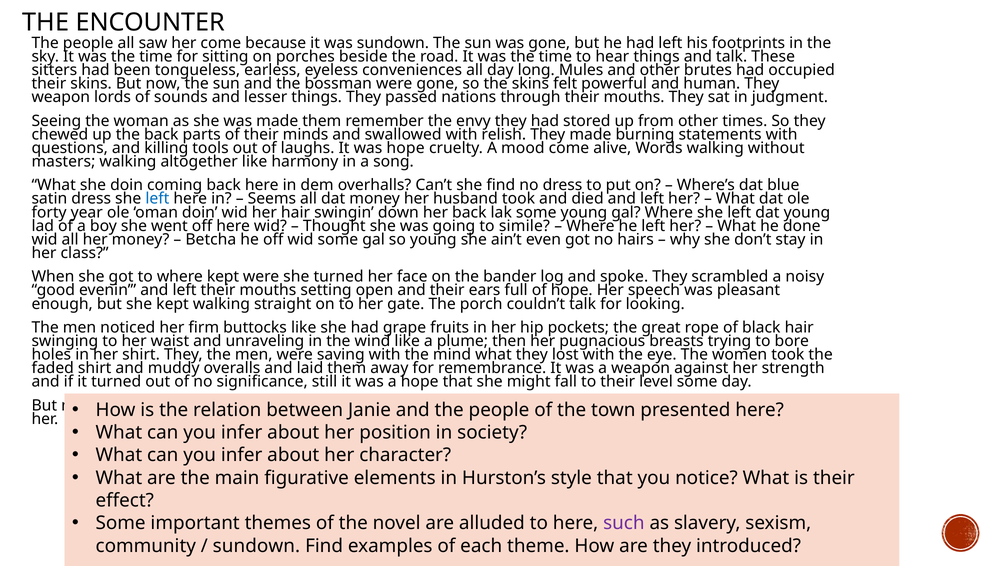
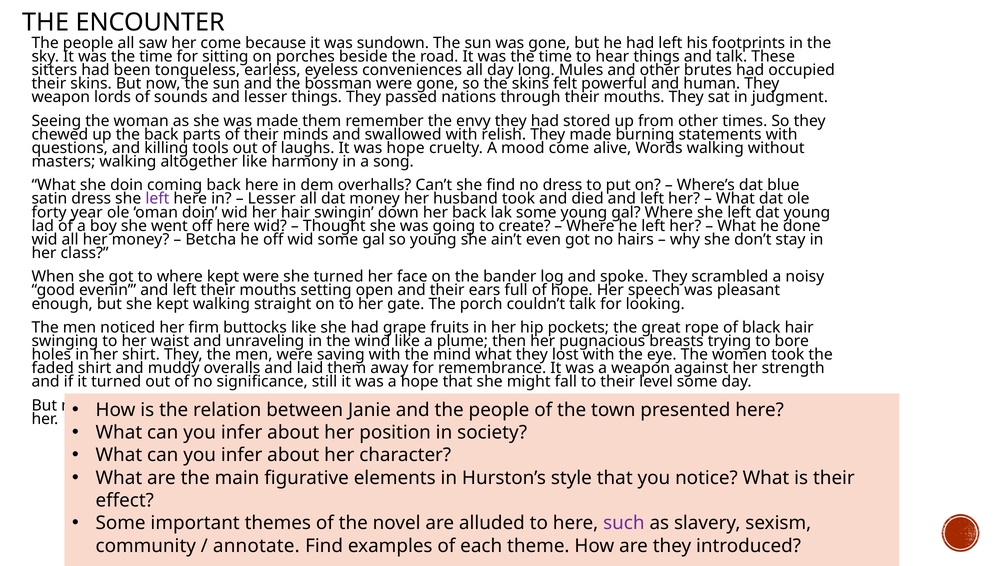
left colour: blue -> purple (157, 199)
Seems: Seems -> Lesser (272, 199)
simile: simile -> create (525, 226)
sundown: sundown -> annotate (256, 546)
